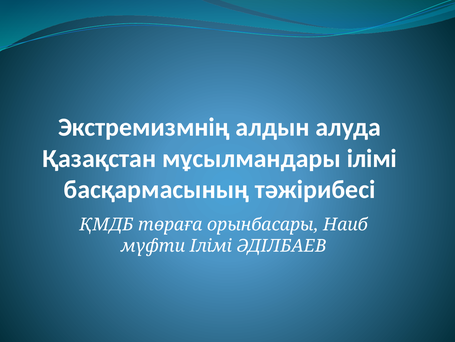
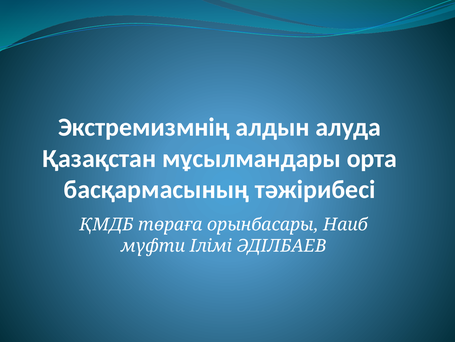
мұсылмандары ілімі: ілімі -> орта (372, 158)
